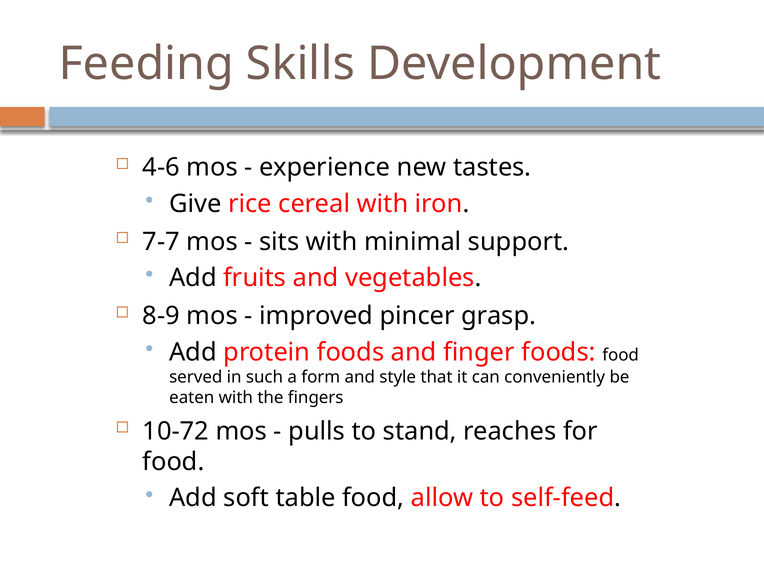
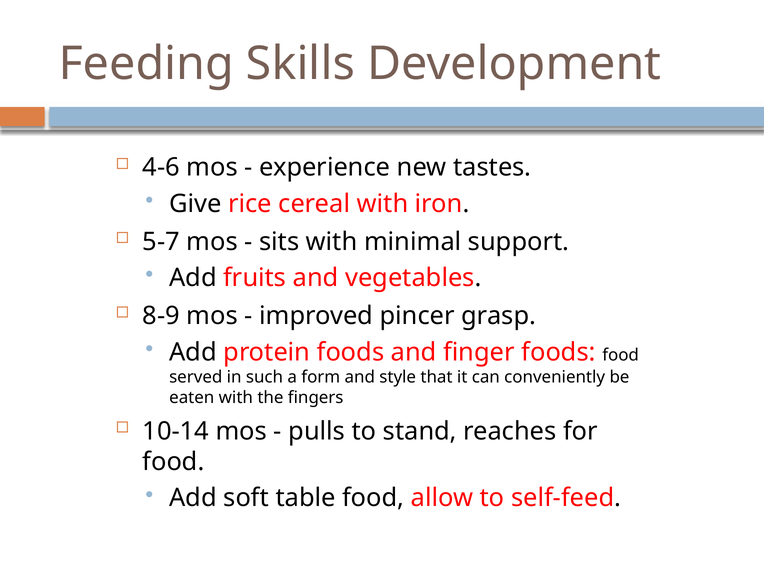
7-7: 7-7 -> 5-7 (161, 242)
10-72: 10-72 -> 10-14 (176, 431)
